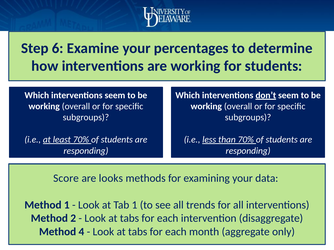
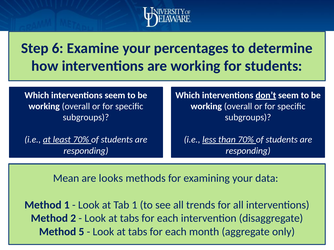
Score: Score -> Mean (66, 179)
4: 4 -> 5 (81, 232)
